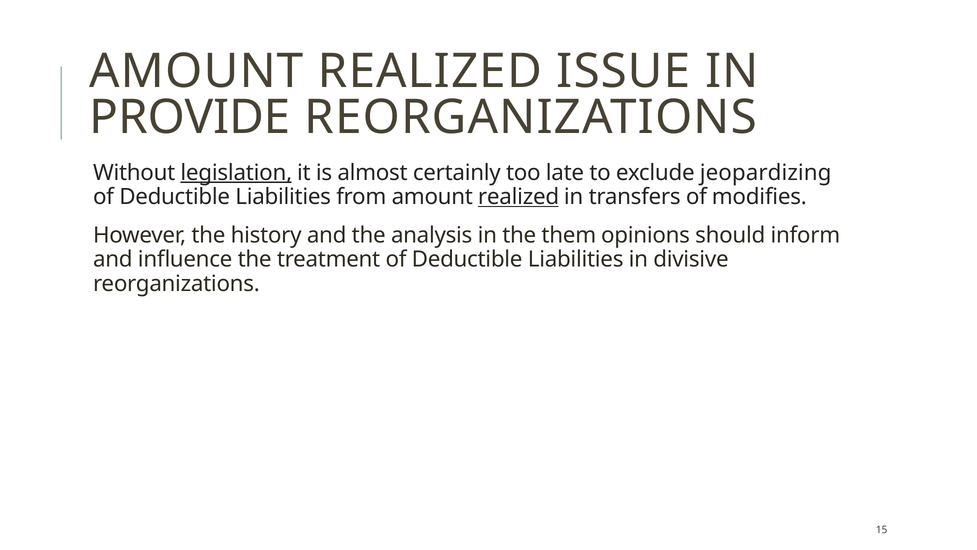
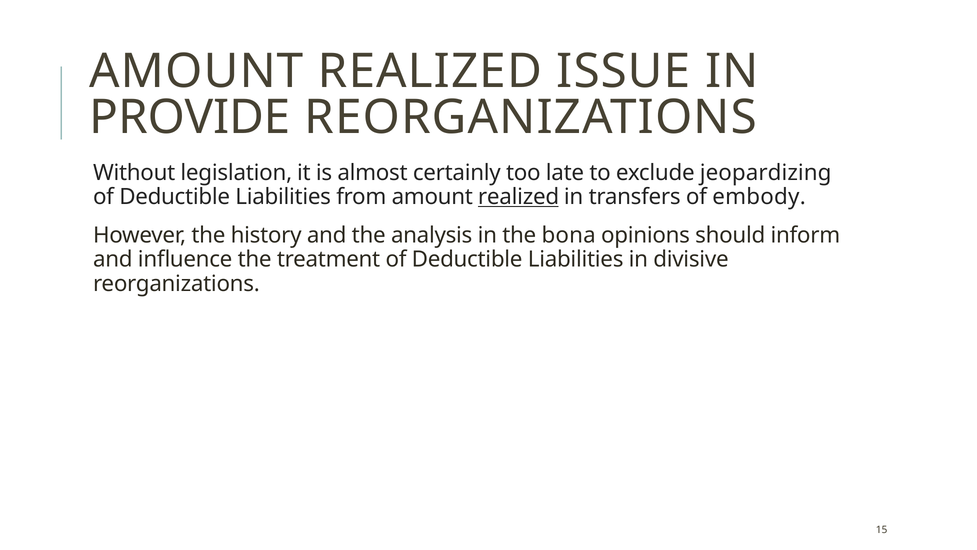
legislation underline: present -> none (236, 173)
modifies: modifies -> embody (759, 197)
them: them -> bona (569, 235)
